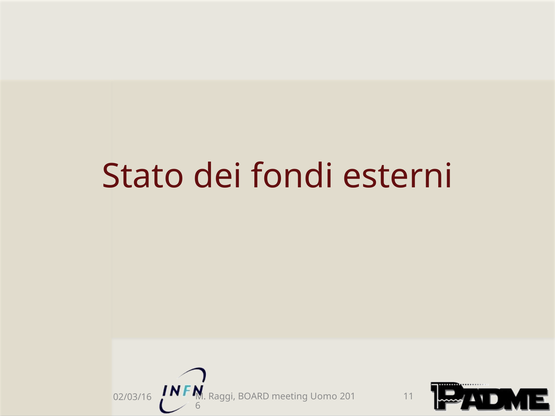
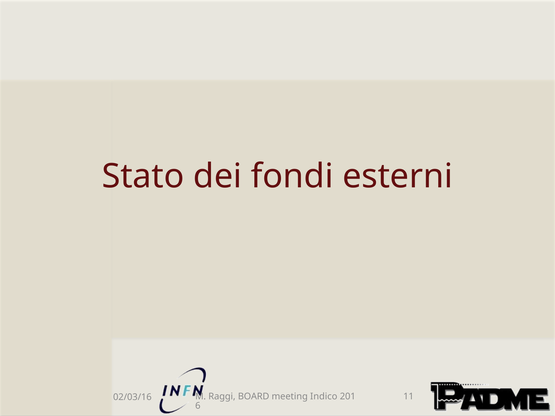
Uomo: Uomo -> Indico (324, 397)
